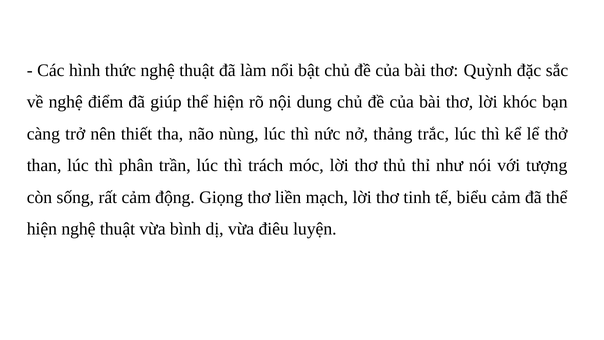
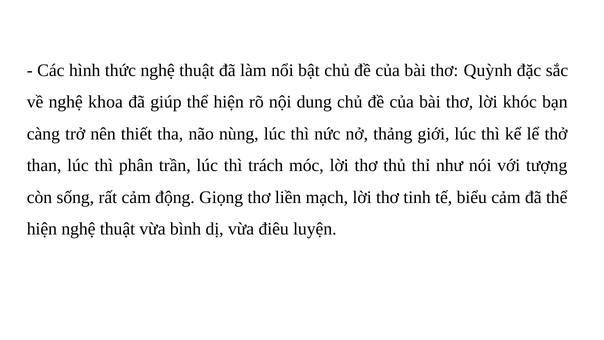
điểm: điểm -> khoa (106, 102)
trắc: trắc -> giới (433, 134)
